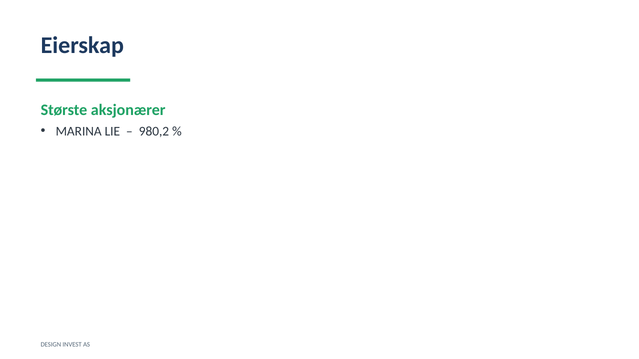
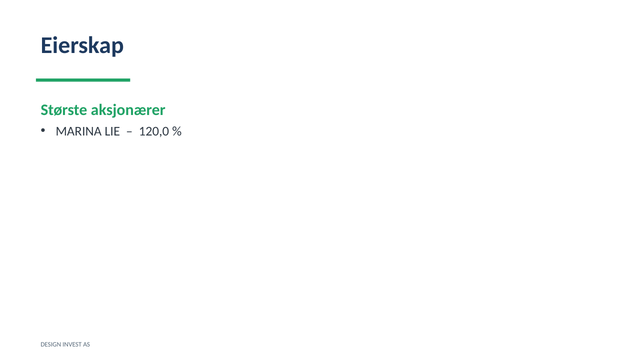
980,2: 980,2 -> 120,0 (154, 131)
